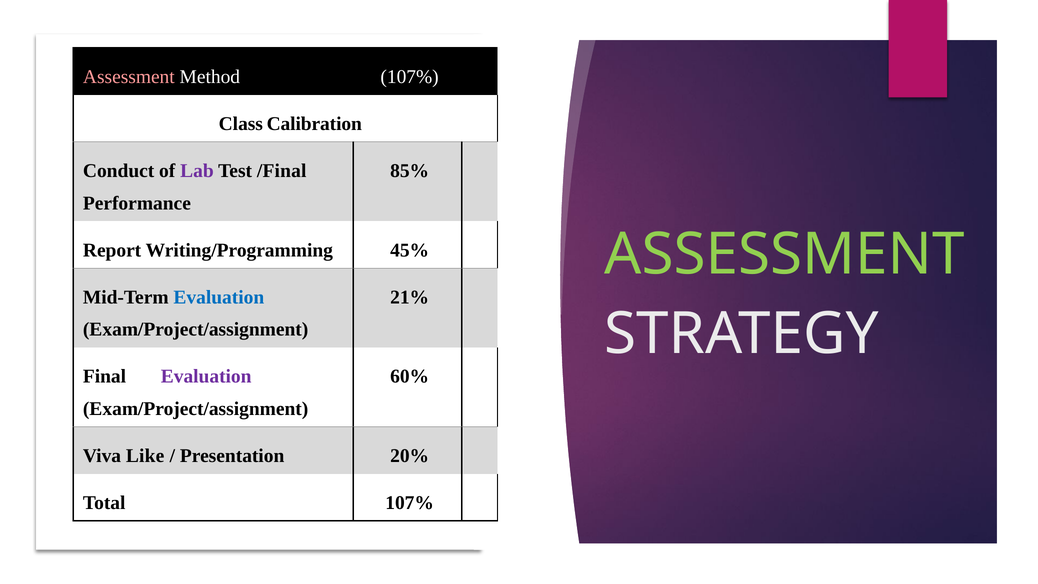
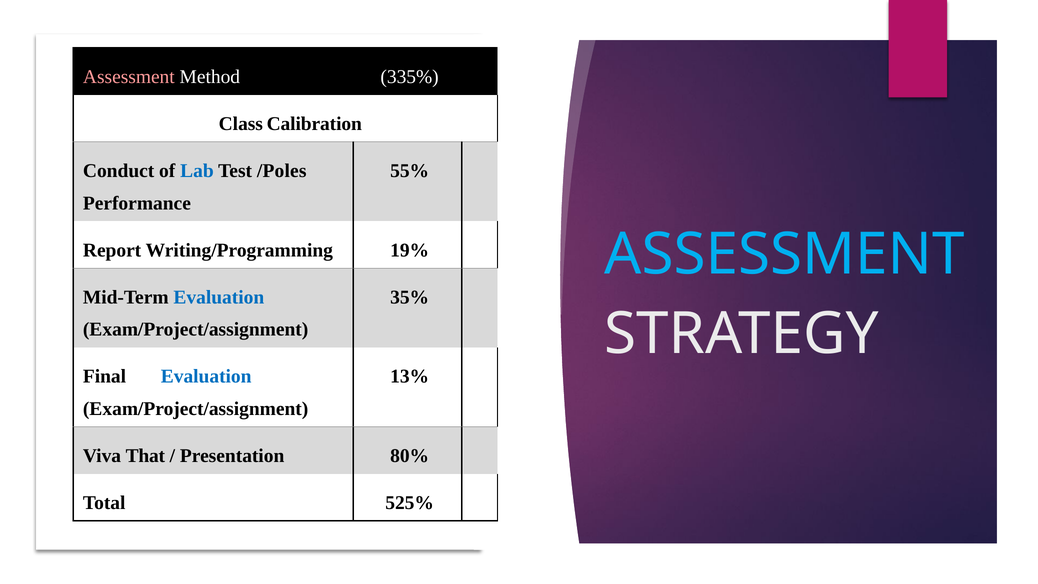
Method 107%: 107% -> 335% (410, 77)
Lab colour: purple -> blue (197, 171)
/Final: /Final -> /Poles (282, 171)
85%: 85% -> 55% (410, 171)
ASSESSMENT colour: light green -> light blue (784, 254)
45%: 45% -> 19% (410, 250)
21%: 21% -> 35% (410, 297)
Evaluation colour: purple -> blue (206, 376)
60%: 60% -> 13% (410, 376)
Like: Like -> That (145, 456)
20%: 20% -> 80% (410, 456)
Total 107%: 107% -> 525% (410, 503)
